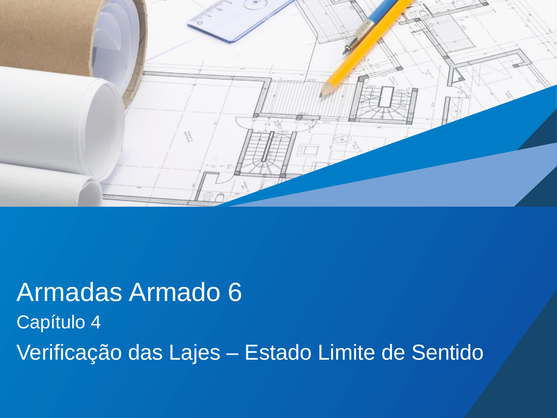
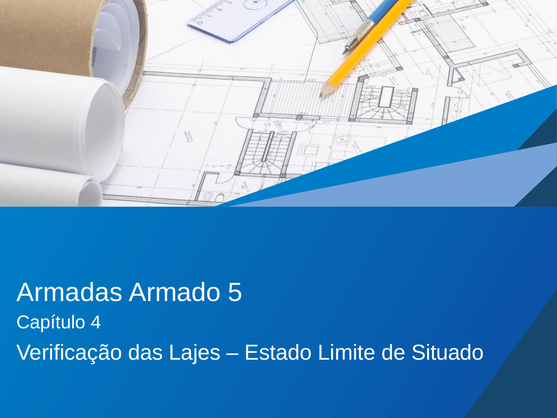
6: 6 -> 5 (235, 292)
Sentido: Sentido -> Situado (448, 353)
